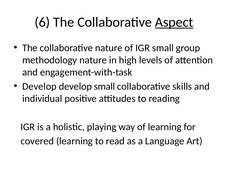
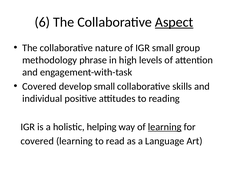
methodology nature: nature -> phrase (93, 60)
Develop: Develop -> Covered (39, 86)
playing: playing -> helping (102, 127)
learning underline: none -> present (165, 127)
